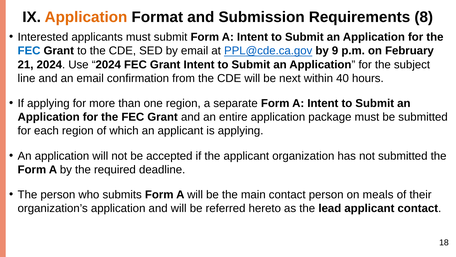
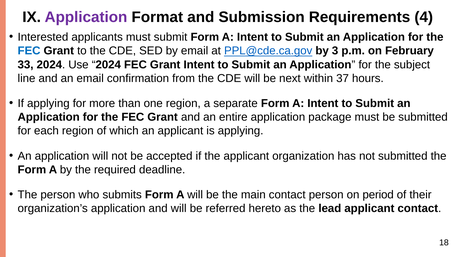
Application colour: orange -> purple (86, 17)
8: 8 -> 4 (424, 17)
9: 9 -> 3 (335, 51)
21: 21 -> 33 (26, 64)
40: 40 -> 37 (343, 78)
meals: meals -> period (378, 194)
